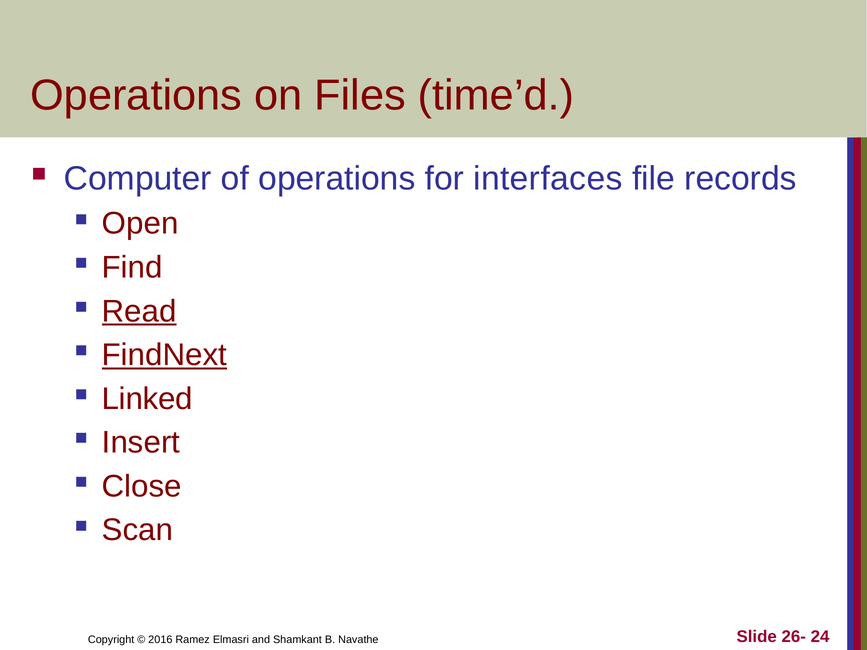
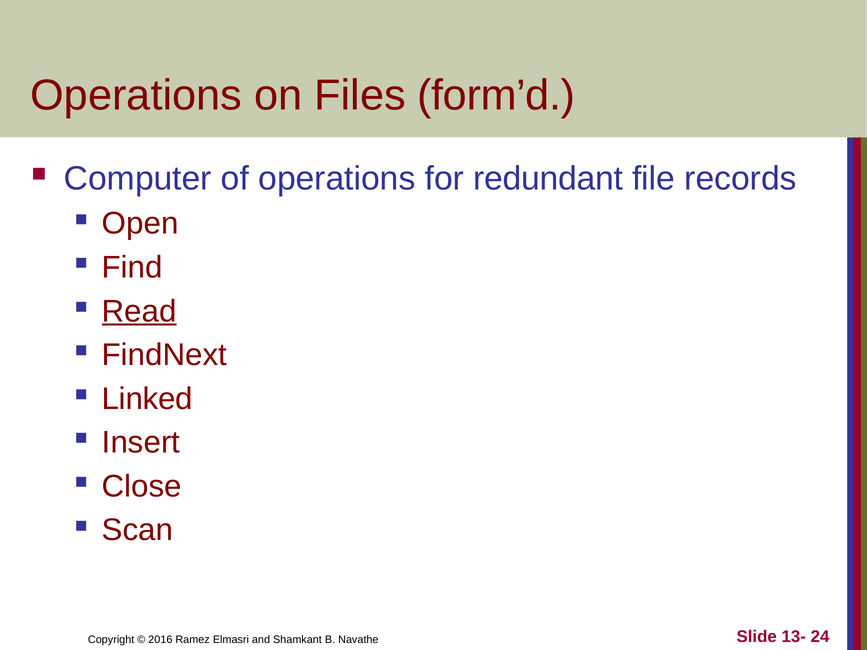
time’d: time’d -> form’d (496, 95)
interfaces: interfaces -> redundant (548, 179)
FindNext underline: present -> none (164, 355)
26-: 26- -> 13- (794, 637)
